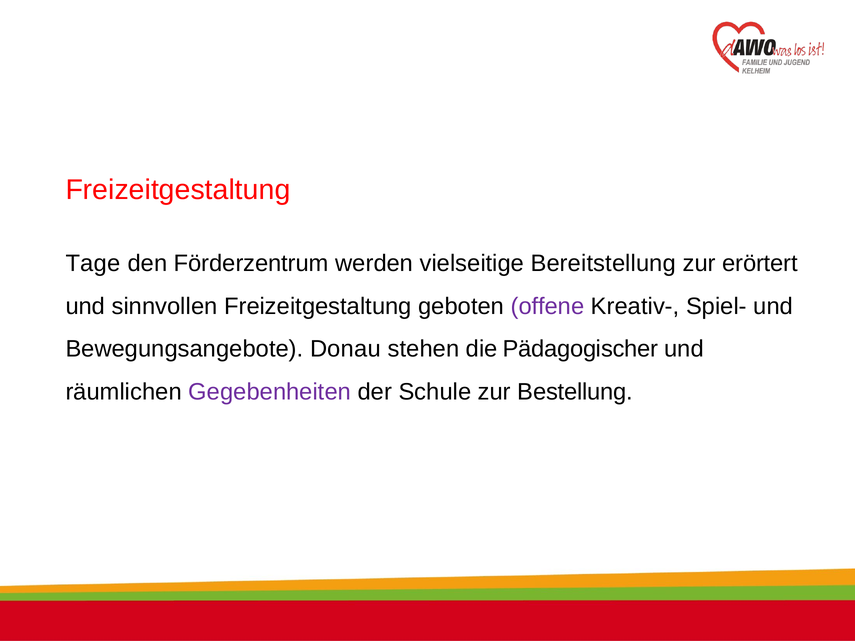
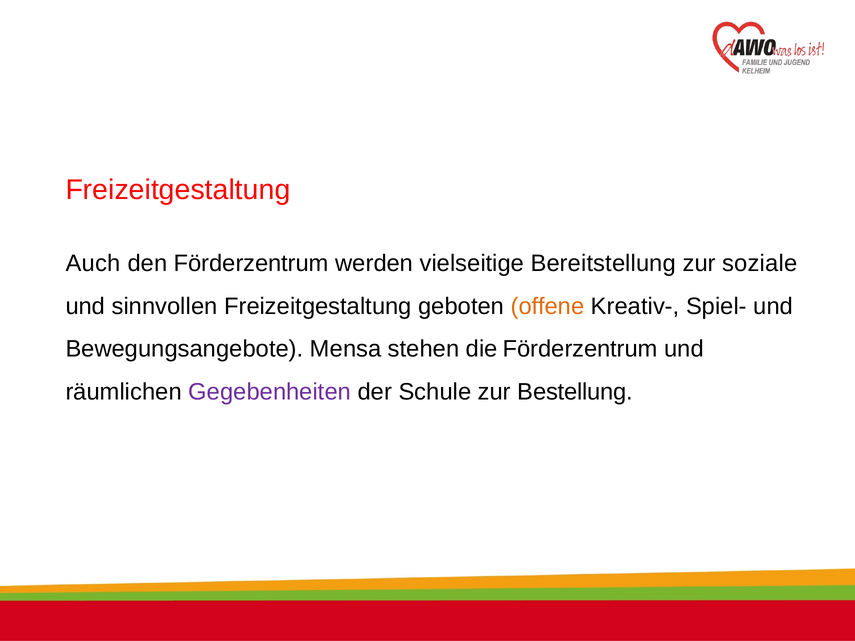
Tage: Tage -> Auch (93, 264)
erörtert: erörtert -> soziale (760, 264)
offene colour: purple -> orange (548, 306)
Donau: Donau -> Mensa (346, 349)
die Pädagogischer: Pädagogischer -> Förderzentrum (580, 349)
